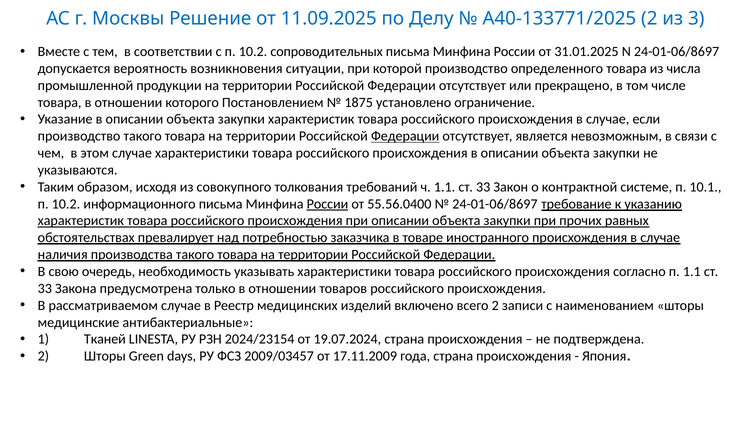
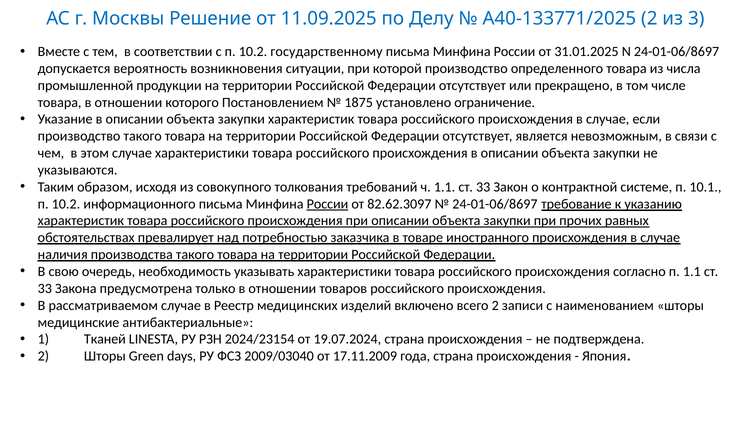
сопроводительных: сопроводительных -> государственному (327, 52)
Федерации underline: present -> none (405, 136)
55.56.0400: 55.56.0400 -> 82.62.3097 (399, 204)
2009/03457: 2009/03457 -> 2009/03040 (279, 356)
